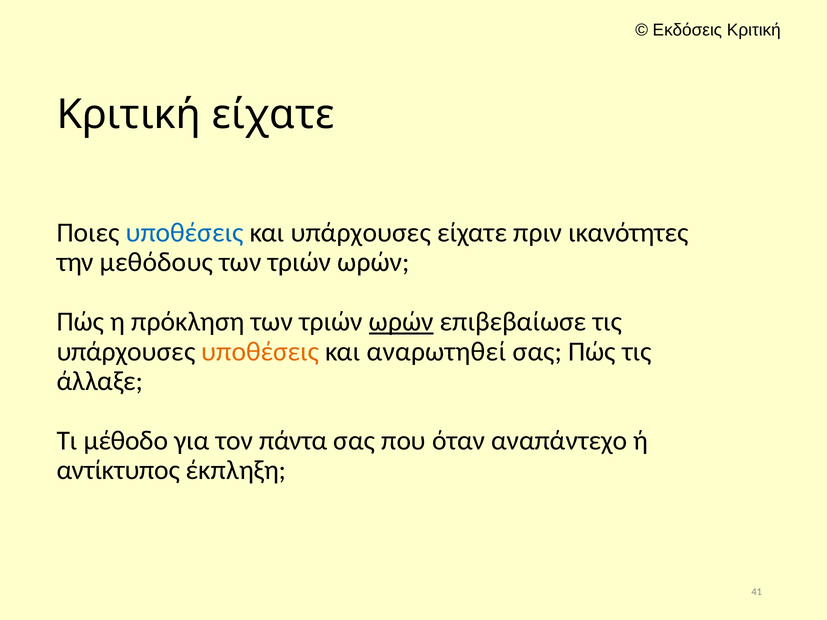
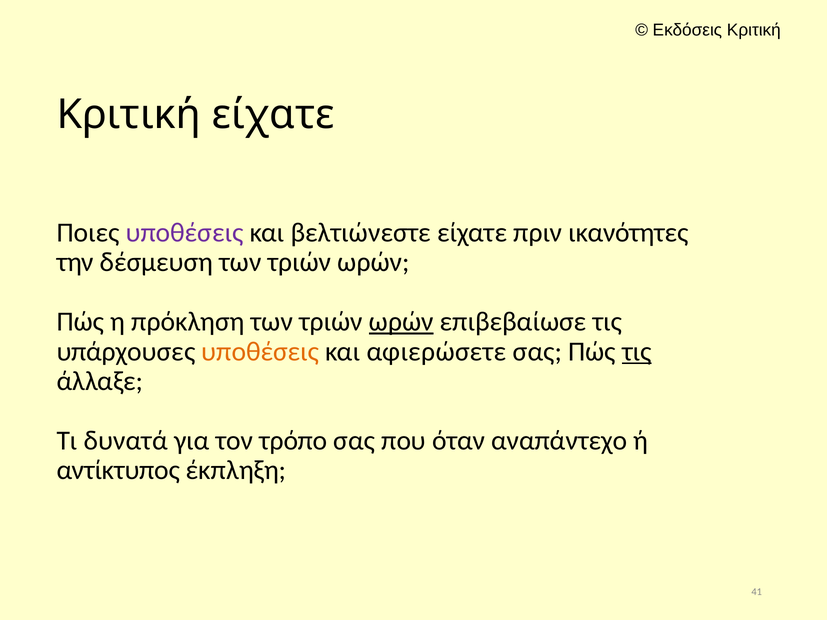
υποθέσεις colour: blue -> purple (185, 233)
και υπάρχουσες: υπάρχουσες -> βελτιώνεστε (361, 233)
μεθόδους: μεθόδους -> δέσμευση (157, 262)
αναρωτηθεί: αναρωτηθεί -> αφιερώσετε (436, 352)
τις underline: none -> present (637, 352)
μέθοδο: μέθοδο -> δυνατά (126, 441)
πάντα: πάντα -> τρόπο (293, 441)
